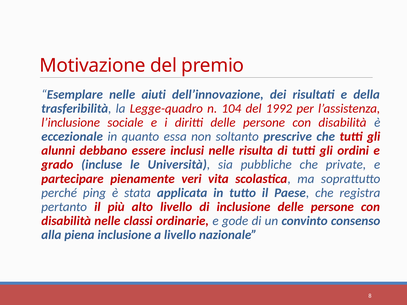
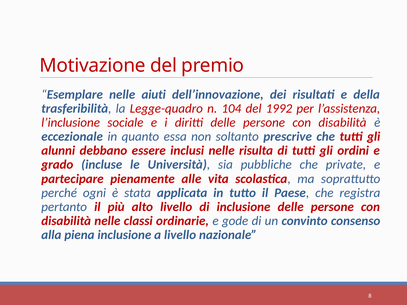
veri: veri -> alle (191, 179)
ping: ping -> ogni (95, 193)
